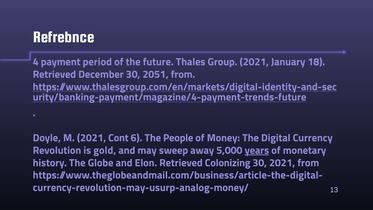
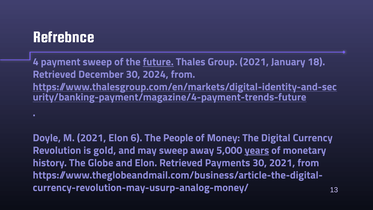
payment period: period -> sweep (97, 62)
future underline: none -> present (158, 62)
2051: 2051 -> 2024 (156, 74)
2021 Cont: Cont -> Elon (118, 138)
Colonizing: Colonizing -> Payments (228, 163)
